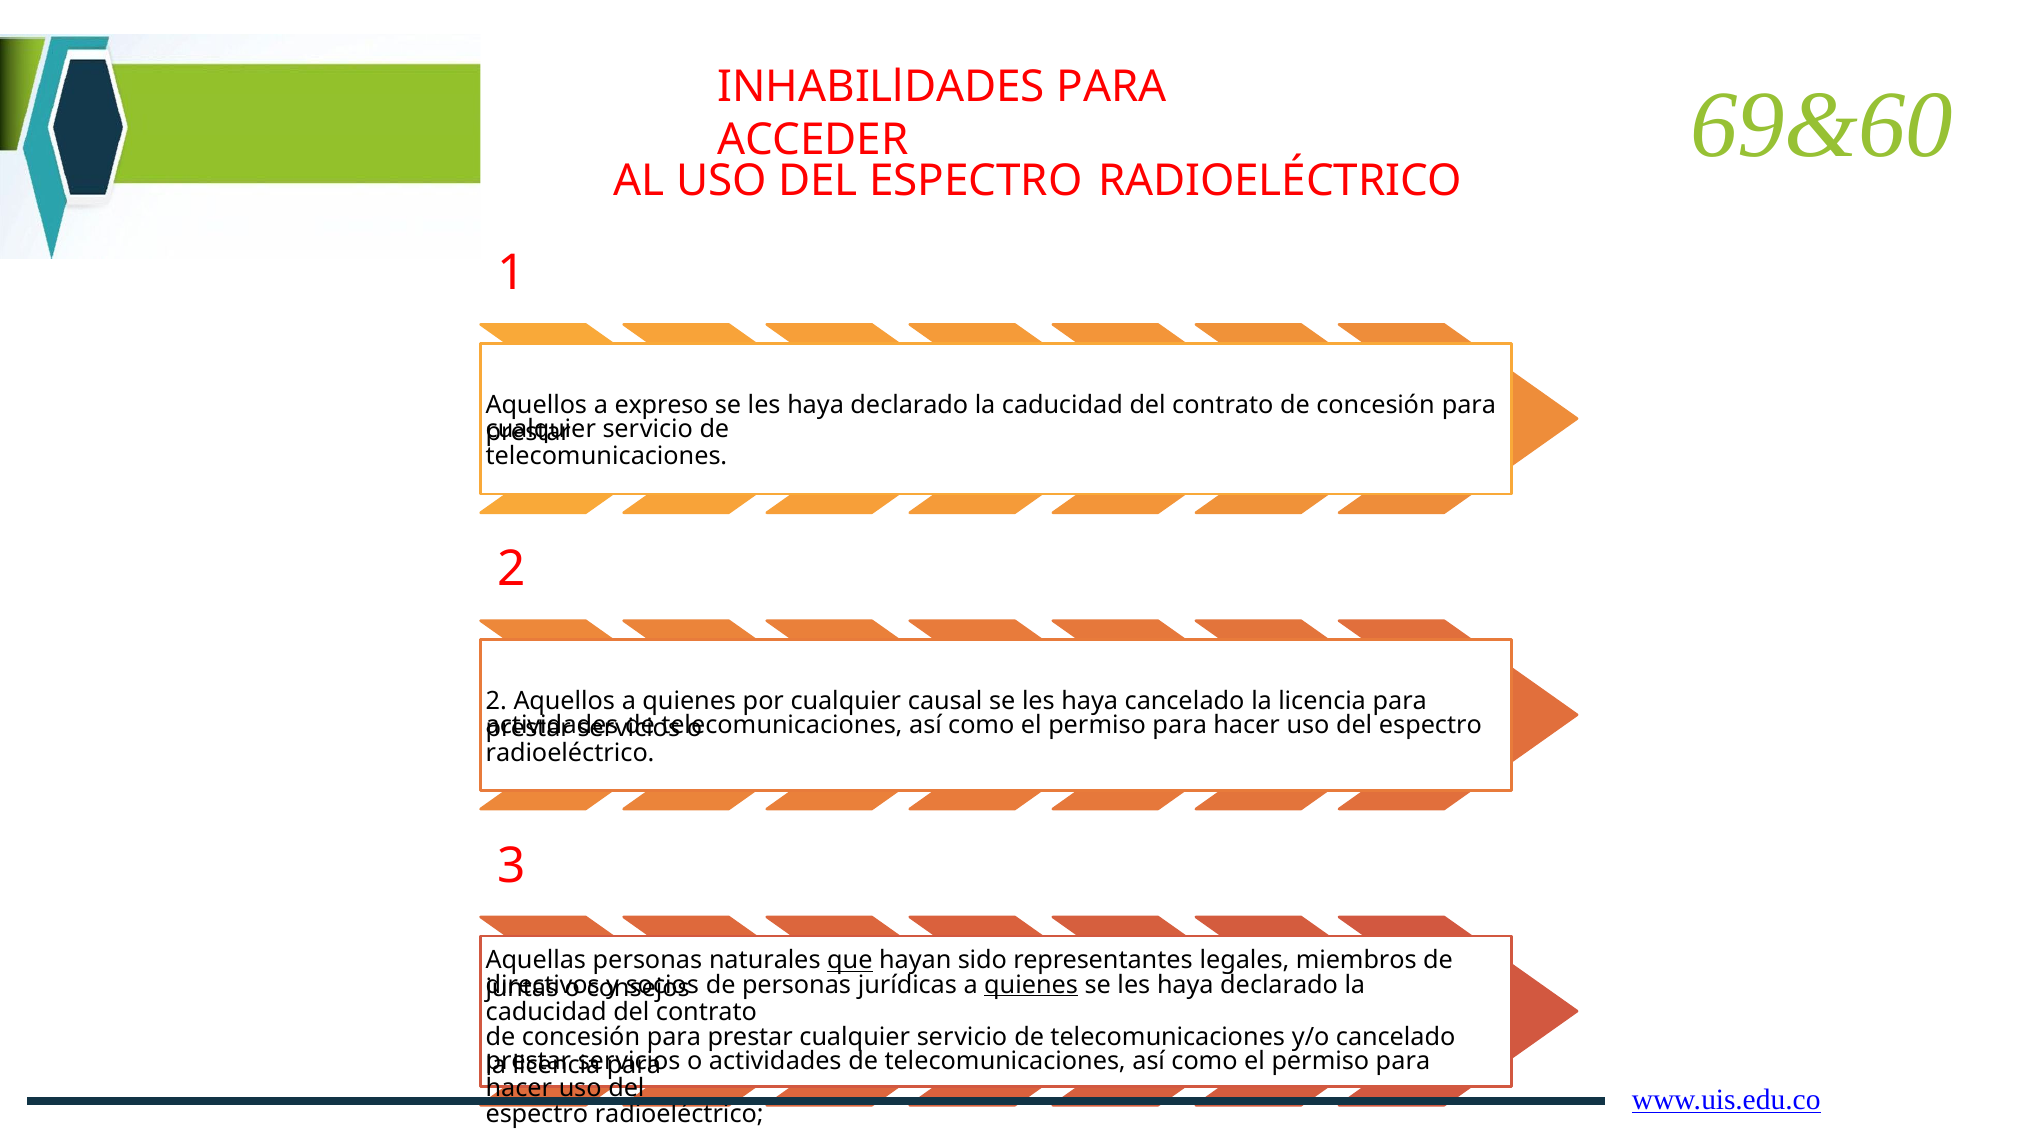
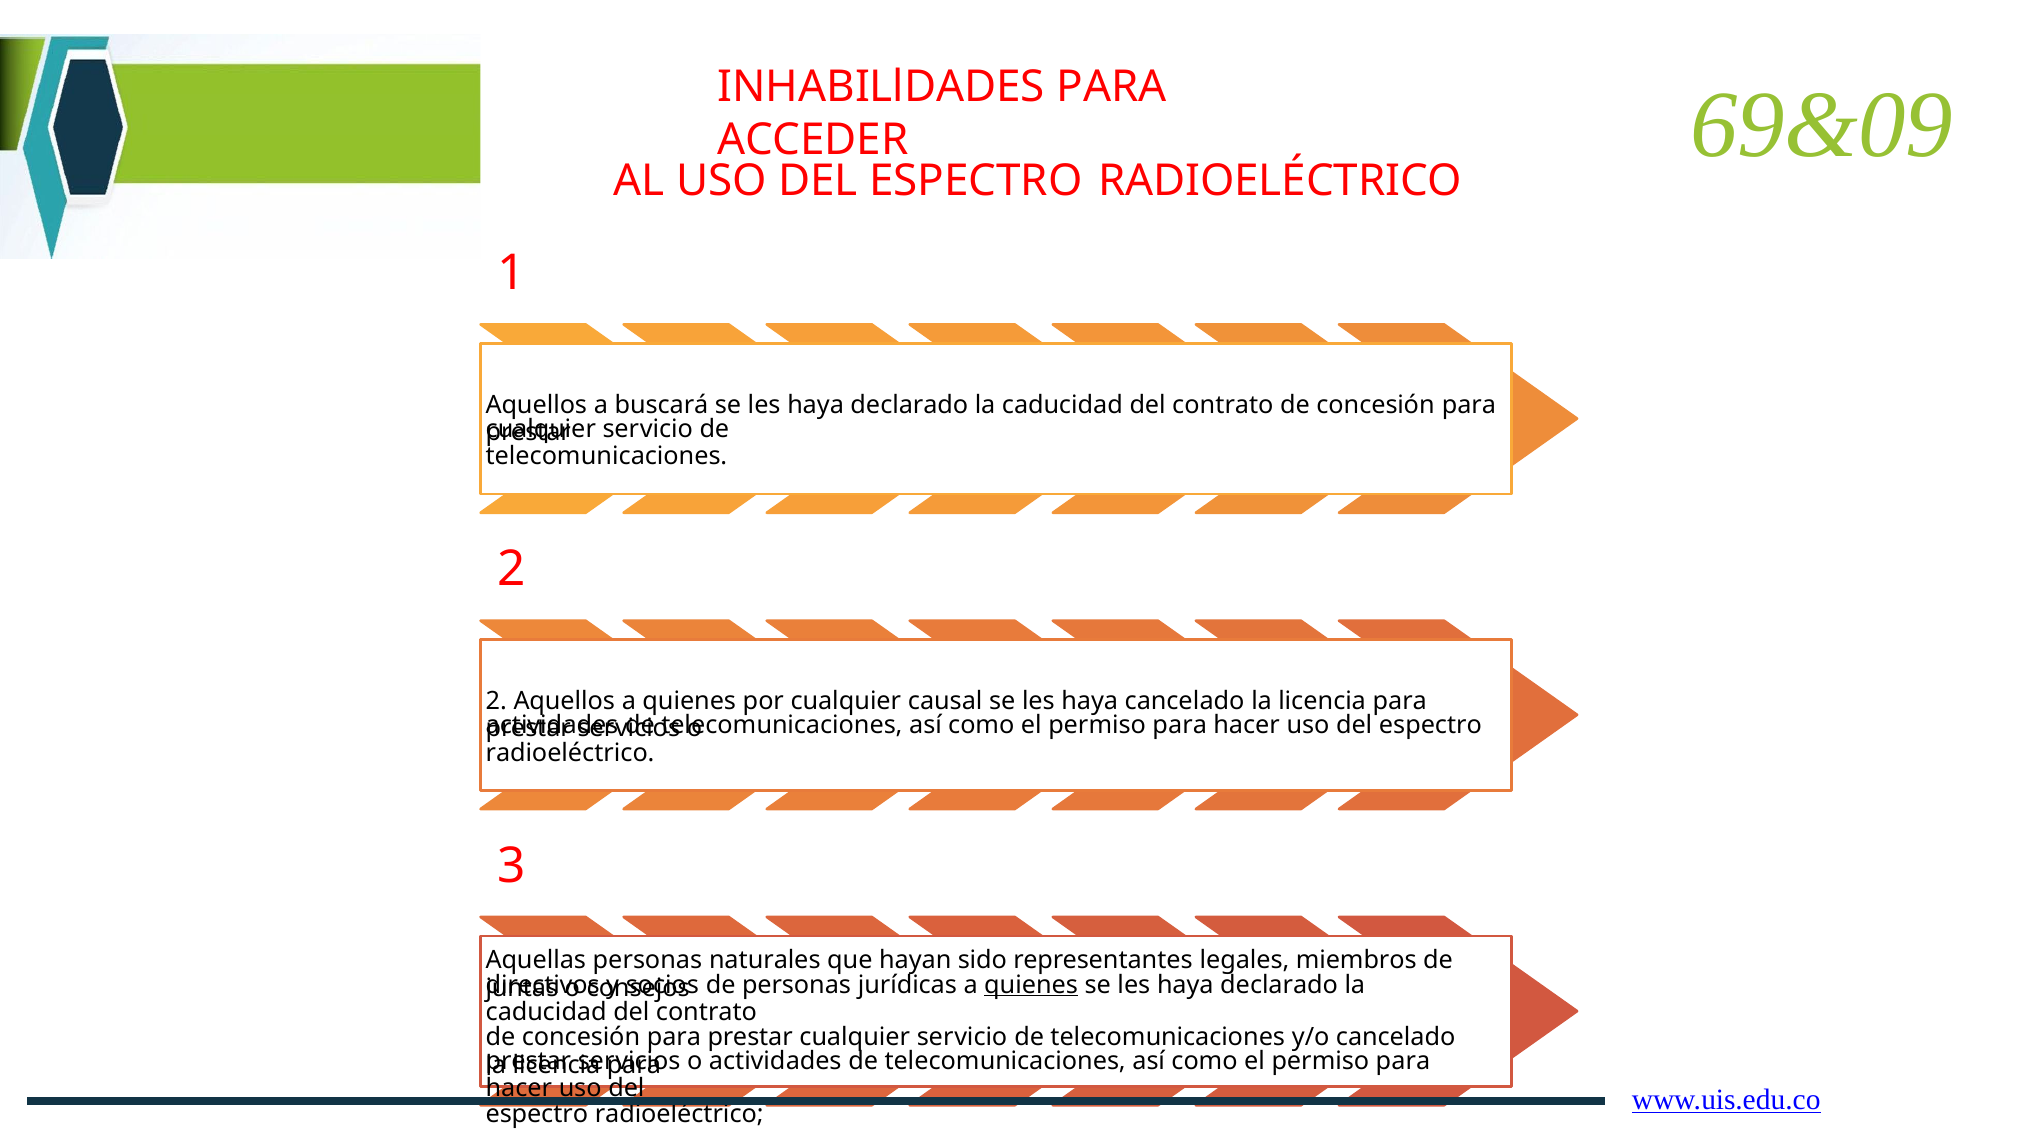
69&60: 69&60 -> 69&09 (1822, 125)
expreso: expreso -> buscará (661, 405)
que underline: present -> none (850, 961)
